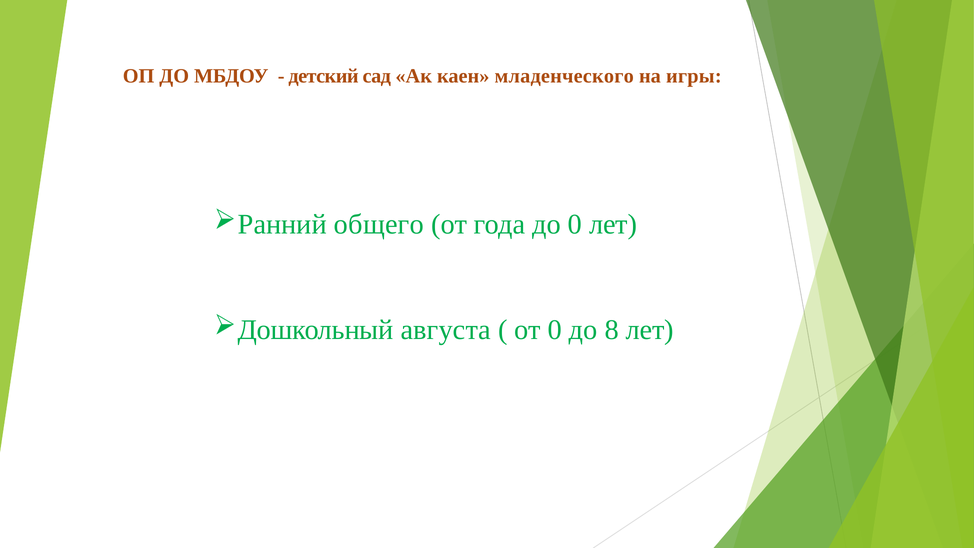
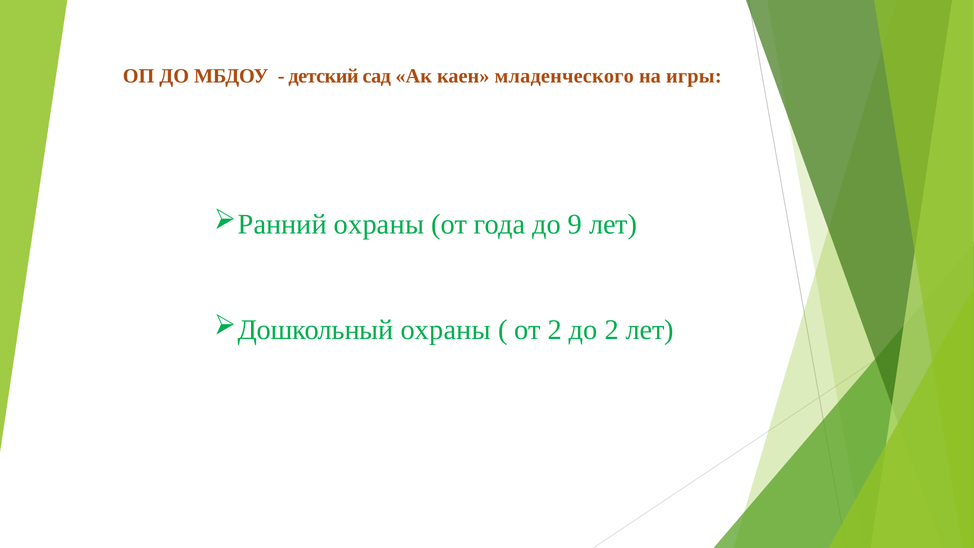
Ранний общего: общего -> охраны (379, 224)
до 0: 0 -> 9 (575, 224)
Дошкольный августа: августа -> охраны (446, 330)
от 0: 0 -> 2 (555, 330)
до 8: 8 -> 2 (612, 330)
